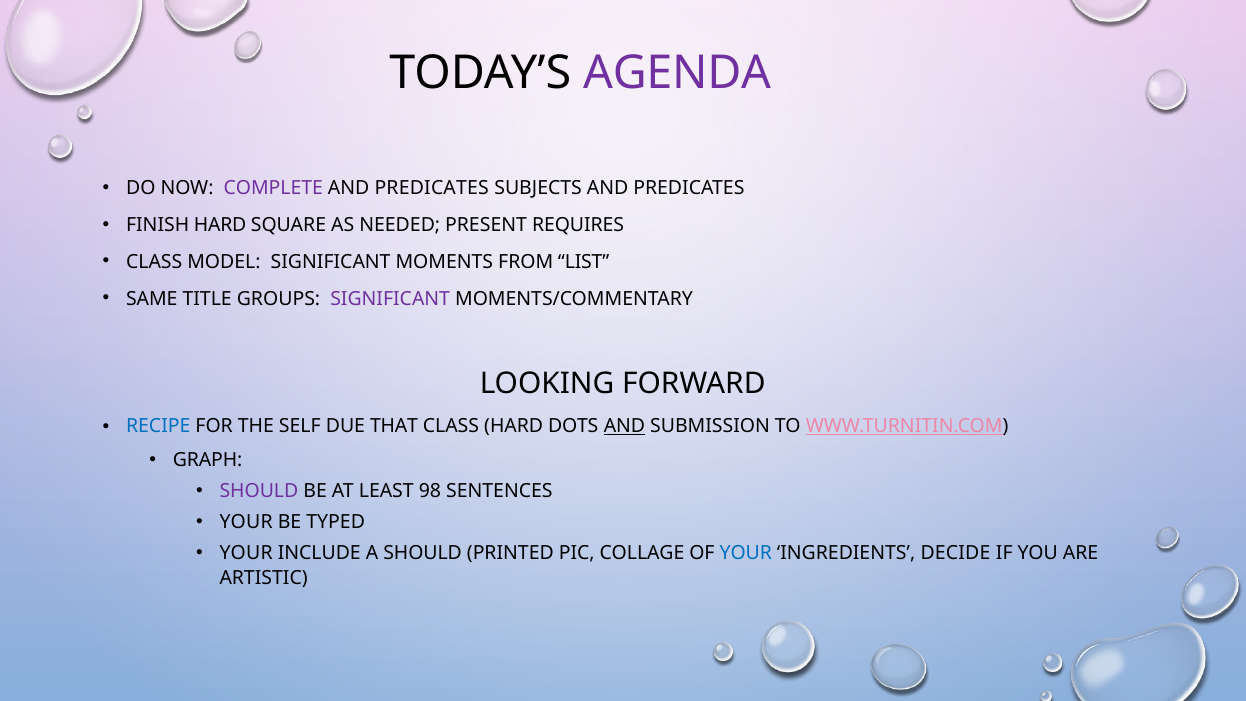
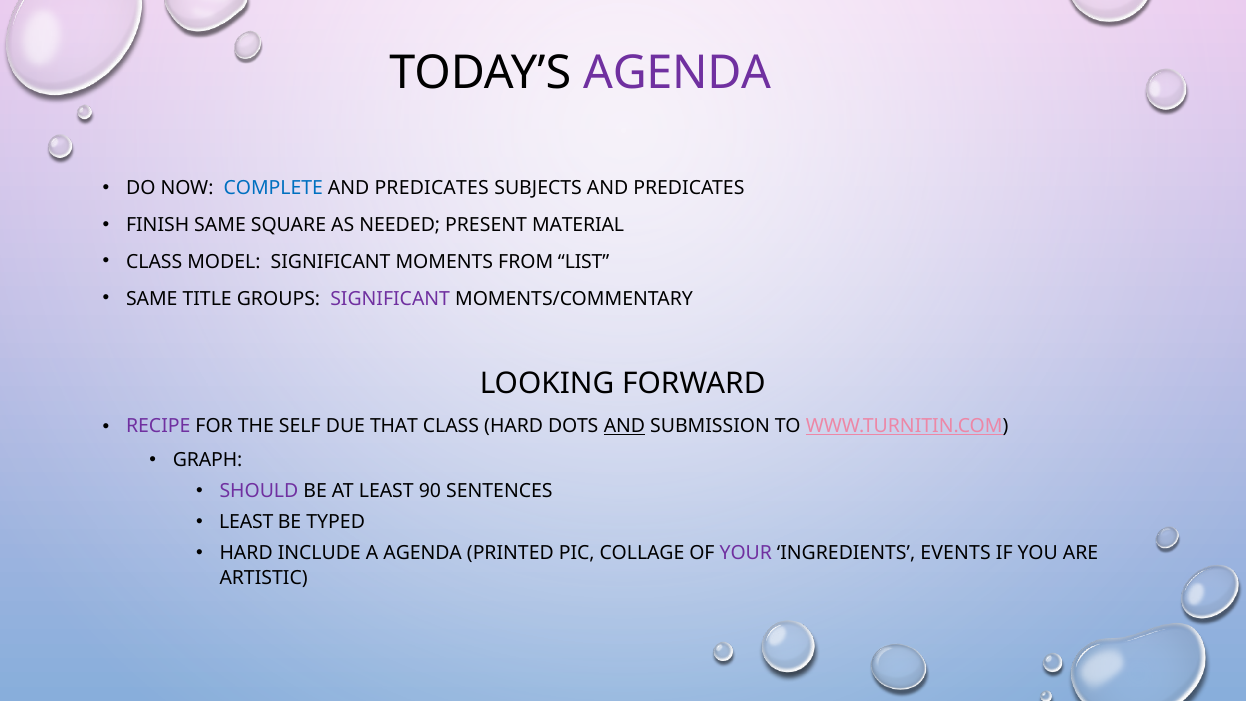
COMPLETE colour: purple -> blue (273, 188)
FINISH HARD: HARD -> SAME (220, 225)
REQUIRES: REQUIRES -> MATERIAL (578, 225)
RECIPE colour: blue -> purple (158, 426)
98: 98 -> 90 (430, 491)
YOUR: YOUR -> LEAST (246, 522)
YOUR: YOUR -> HARD (246, 553)
A SHOULD: SHOULD -> AGENDA (423, 553)
YOUR colour: blue -> purple (746, 553)
DECIDE: DECIDE -> EVENTS (956, 553)
